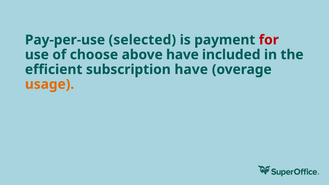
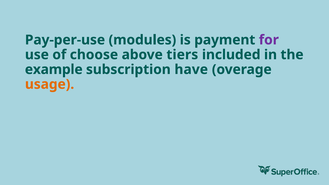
selected: selected -> modules (142, 40)
for colour: red -> purple (269, 40)
above have: have -> tiers (182, 55)
efficient: efficient -> example (54, 70)
